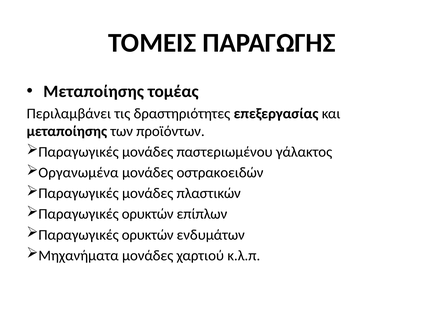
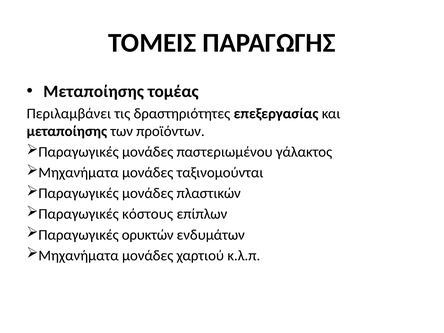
Οργανωμένα: Οργανωμένα -> Μηχανήματα (79, 173)
οστρακοειδών: οστρακοειδών -> ταξινομούνται (220, 173)
ορυκτών: ορυκτών -> κόστους (148, 214)
